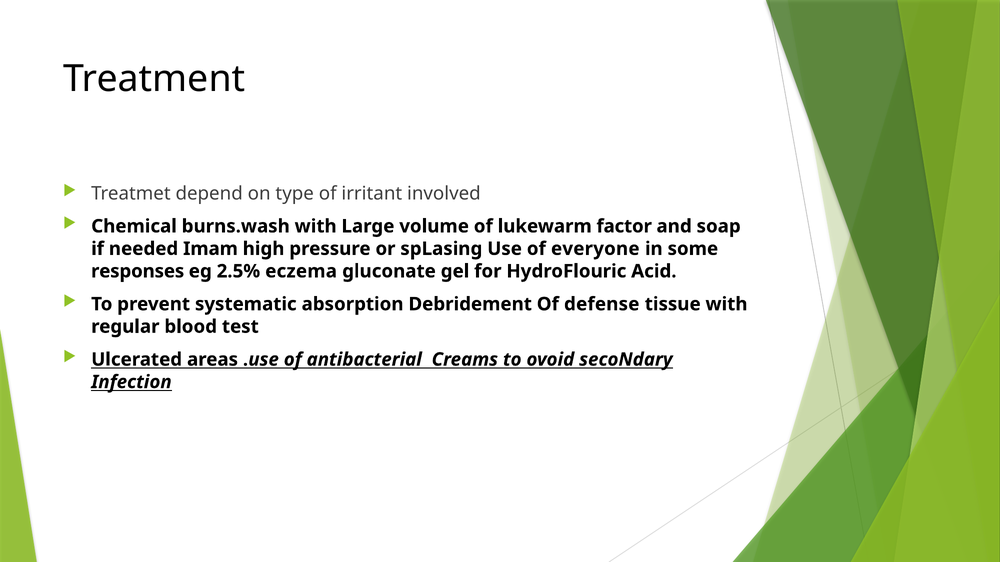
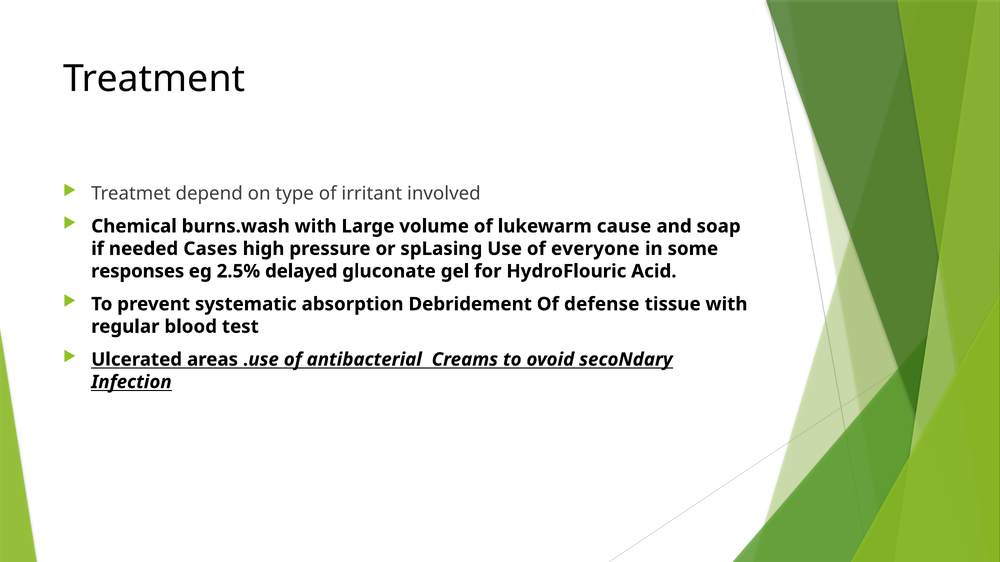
factor: factor -> cause (624, 226)
Imam: Imam -> Cases (210, 249)
eczema: eczema -> delayed (301, 271)
